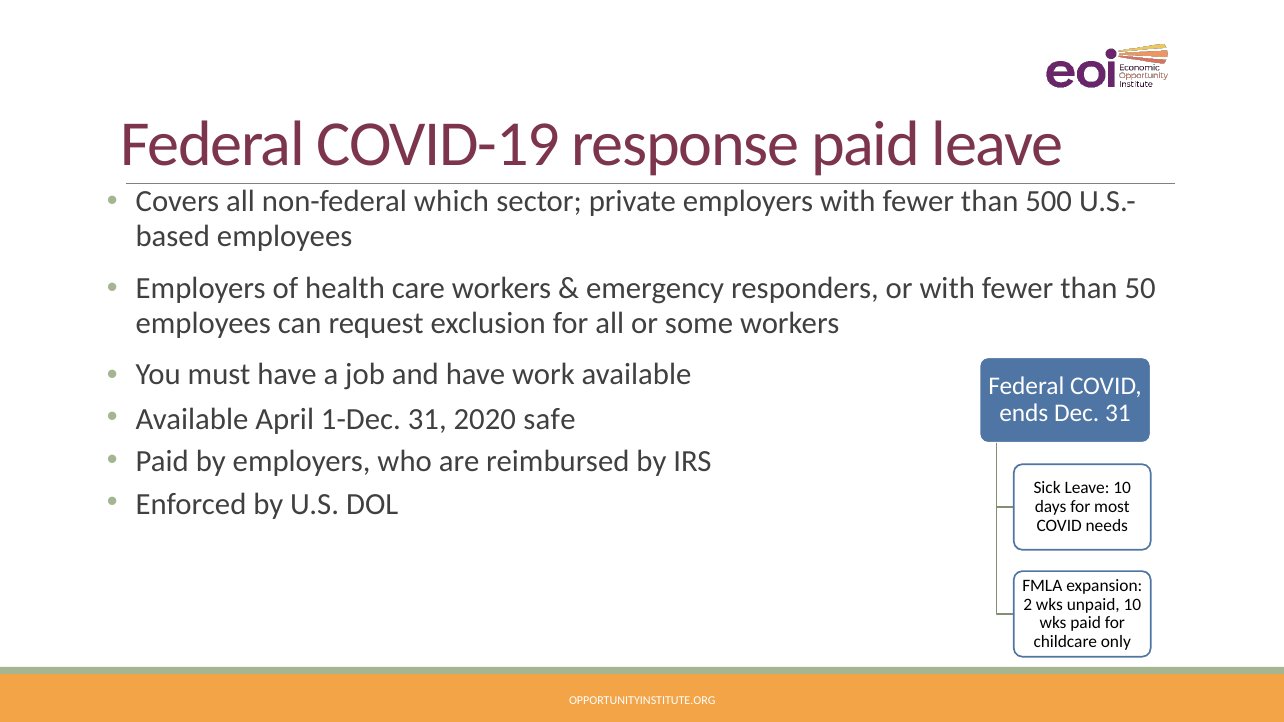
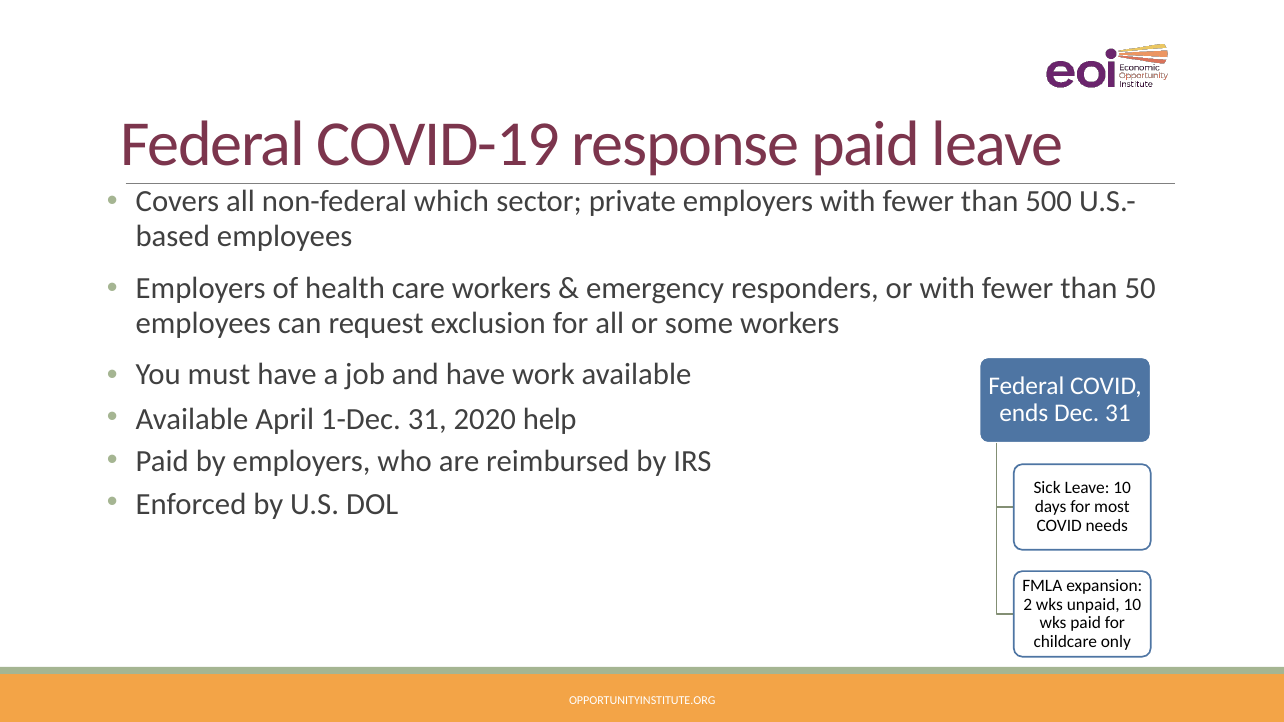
safe: safe -> help (550, 419)
